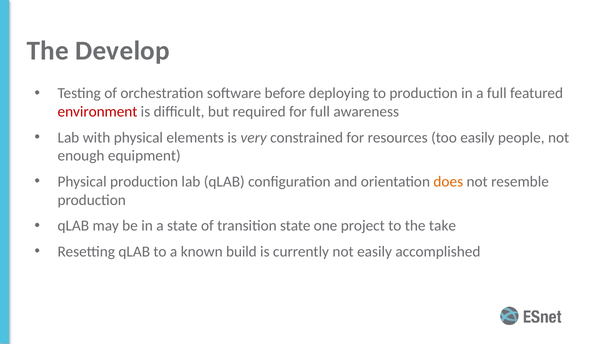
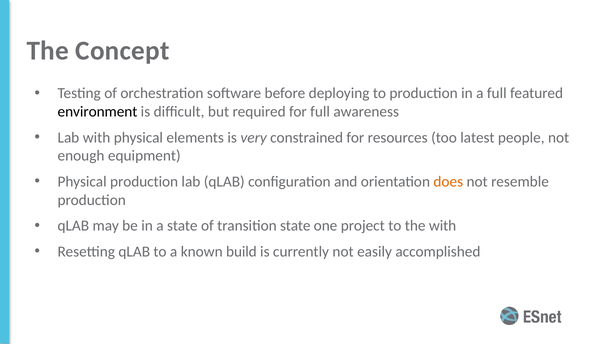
Develop: Develop -> Concept (123, 51)
environment colour: red -> black (97, 112)
too easily: easily -> latest (477, 138)
the take: take -> with (443, 226)
